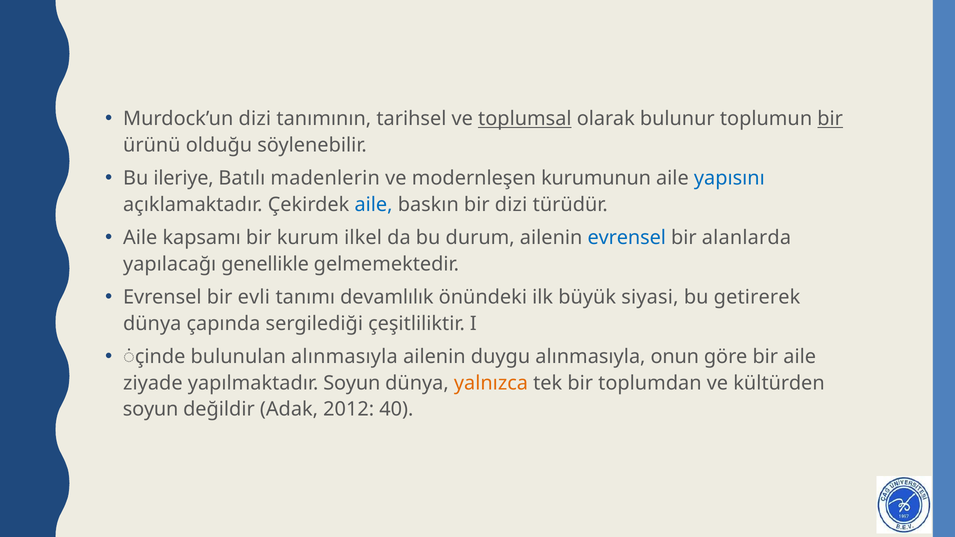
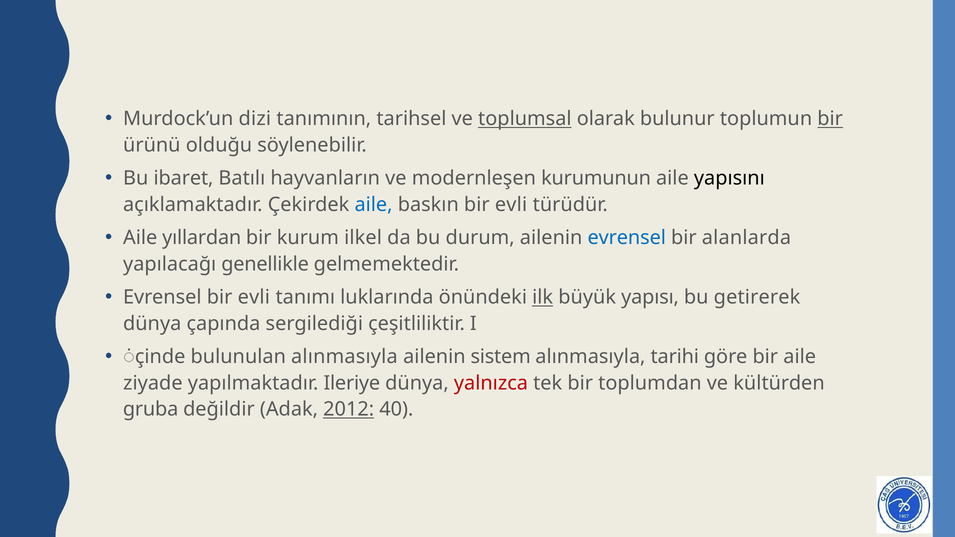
ileriye: ileriye -> ibaret (184, 178)
madenlerin: madenlerin -> hayvanların (325, 178)
yapısını colour: blue -> black (729, 178)
baskın bir dizi: dizi -> evli (511, 205)
kapsamı: kapsamı -> yıllardan (202, 238)
devamlılık: devamlılık -> luklarında (387, 297)
ilk underline: none -> present (543, 297)
siyasi: siyasi -> yapısı (650, 297)
duygu: duygu -> sistem (501, 357)
onun: onun -> tarihi (675, 357)
yapılmaktadır Soyun: Soyun -> Ileriye (352, 383)
yalnızca colour: orange -> red (491, 383)
soyun: soyun -> gruba (151, 410)
2012 underline: none -> present (349, 410)
